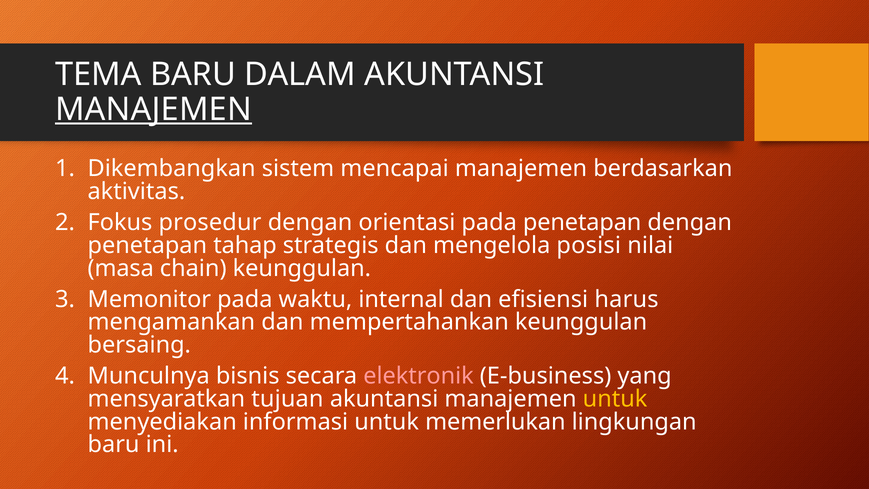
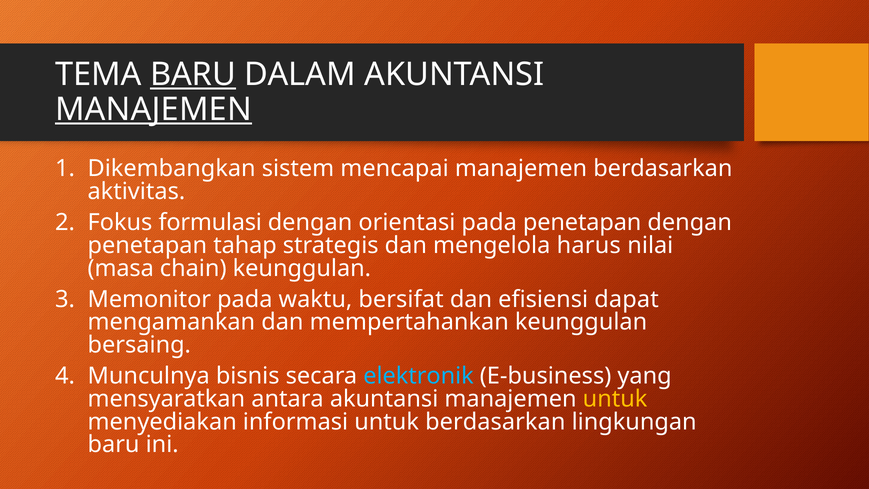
BARU underline: none -> present (193, 74)
prosedur: prosedur -> formulasi (210, 222)
posisi: posisi -> harus (589, 245)
internal: internal -> bersifat (401, 299)
harus: harus -> dapat (627, 299)
elektronik colour: pink -> light blue (419, 376)
tujuan: tujuan -> antara (287, 399)
untuk memerlukan: memerlukan -> berdasarkan (495, 422)
